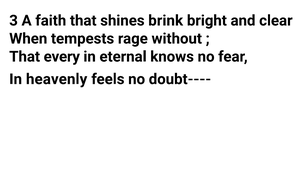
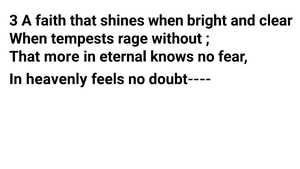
shines brink: brink -> when (166, 21)
every: every -> more (62, 57)
